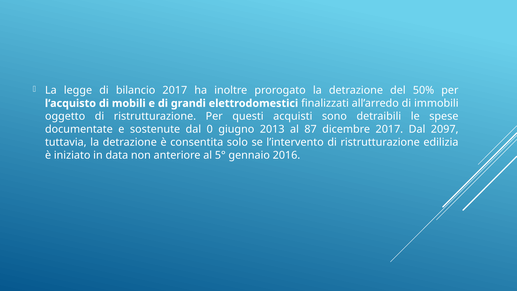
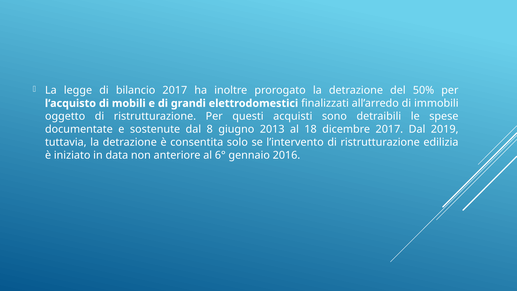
0: 0 -> 8 (210, 129)
87: 87 -> 18 (311, 129)
2097: 2097 -> 2019 (445, 129)
5°: 5° -> 6° (220, 155)
